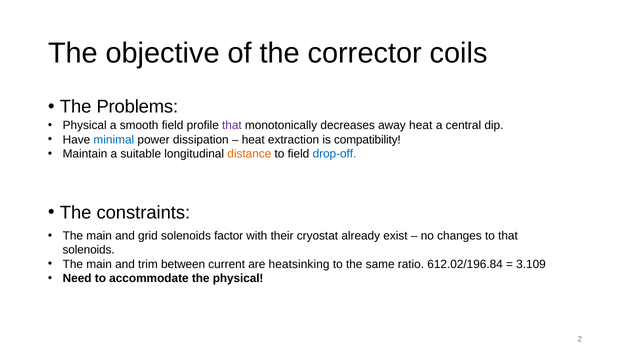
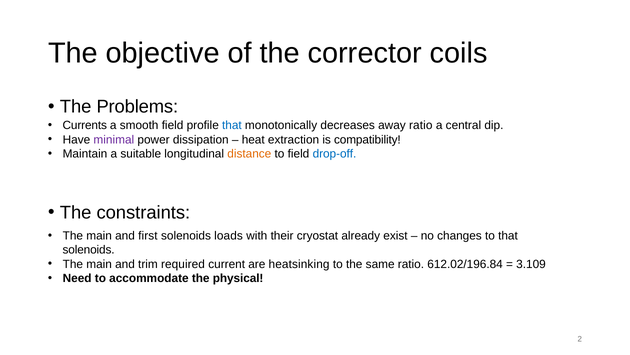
Physical: Physical -> Currents (85, 125)
that colour: purple -> blue (232, 125)
away heat: heat -> ratio (421, 125)
minimal colour: blue -> purple (114, 139)
grid: grid -> first (148, 235)
factor: factor -> loads (229, 235)
between: between -> required (183, 264)
